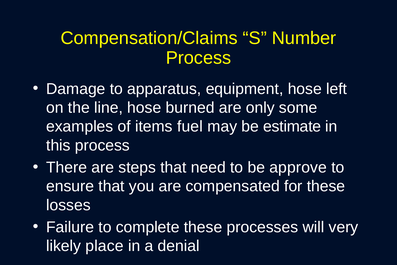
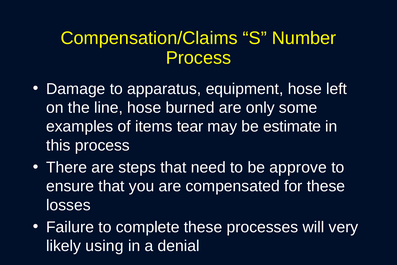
fuel: fuel -> tear (190, 126)
place: place -> using (104, 246)
